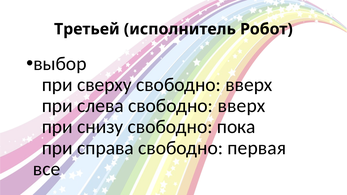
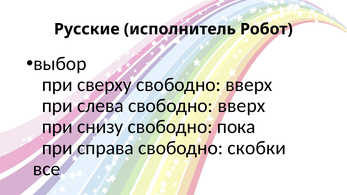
Третьей: Третьей -> Русские (87, 29)
первая: первая -> скобки (257, 148)
